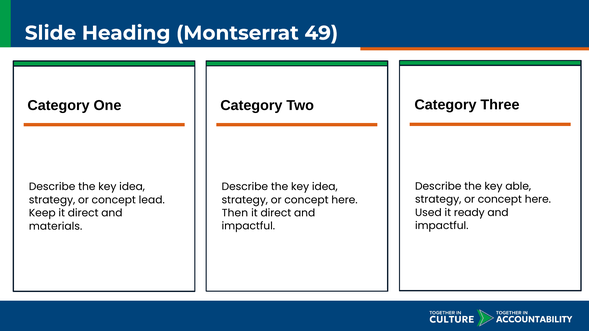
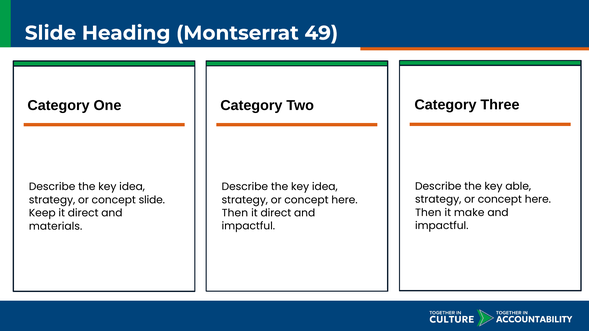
concept lead: lead -> slide (152, 200)
Used: Used -> Then (428, 213)
ready: ready -> make (469, 213)
